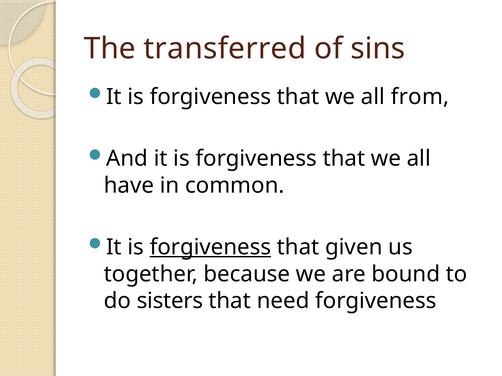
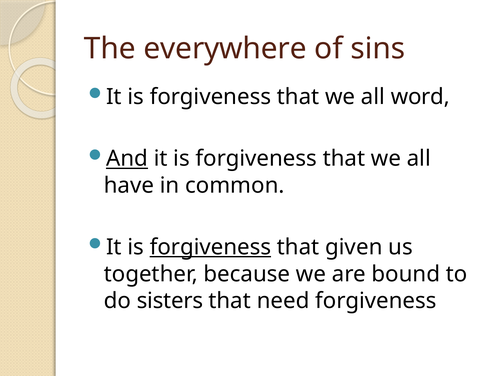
transferred: transferred -> everywhere (225, 49)
from: from -> word (420, 97)
And underline: none -> present (127, 159)
